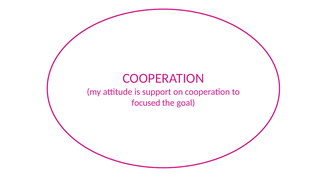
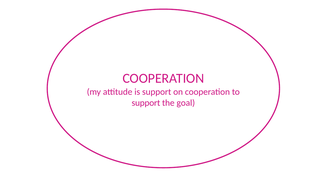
focused: focused -> support (146, 103)
